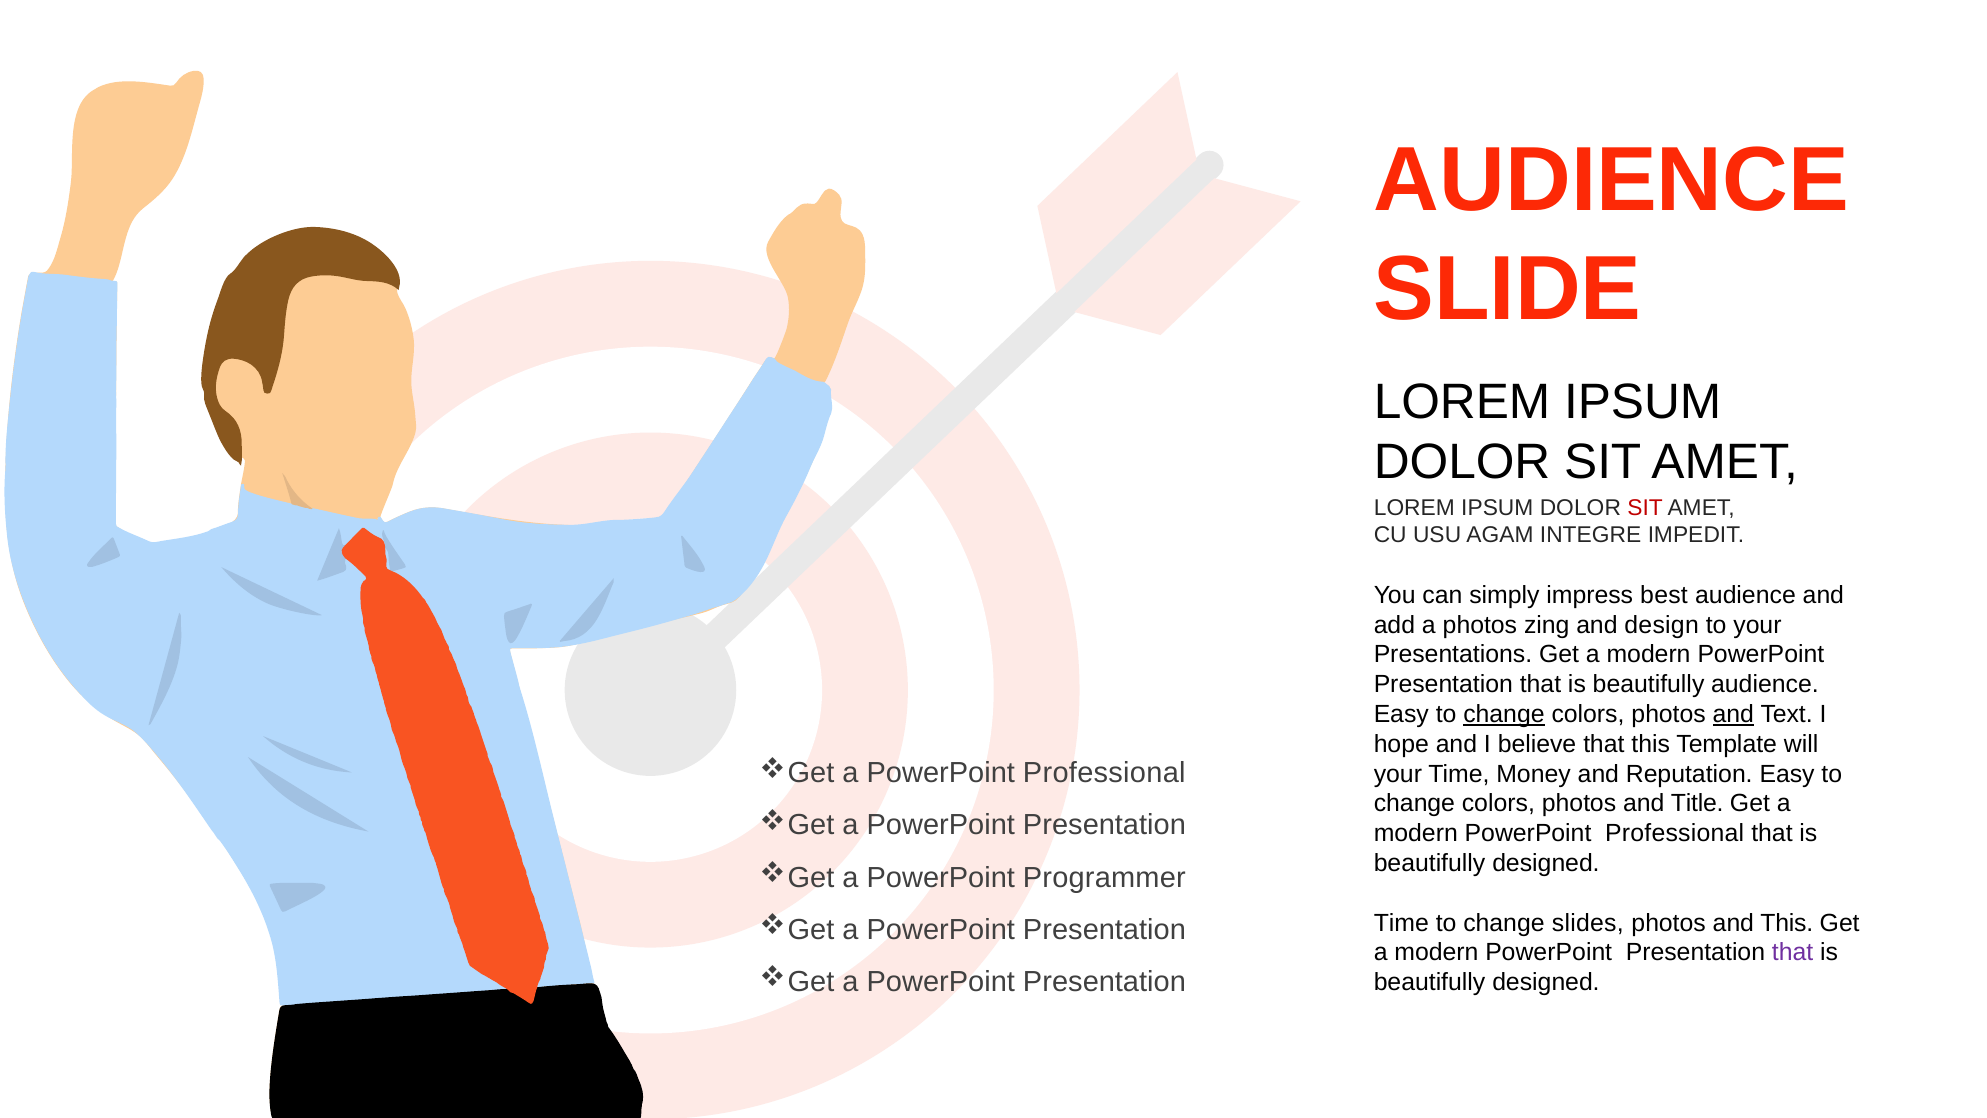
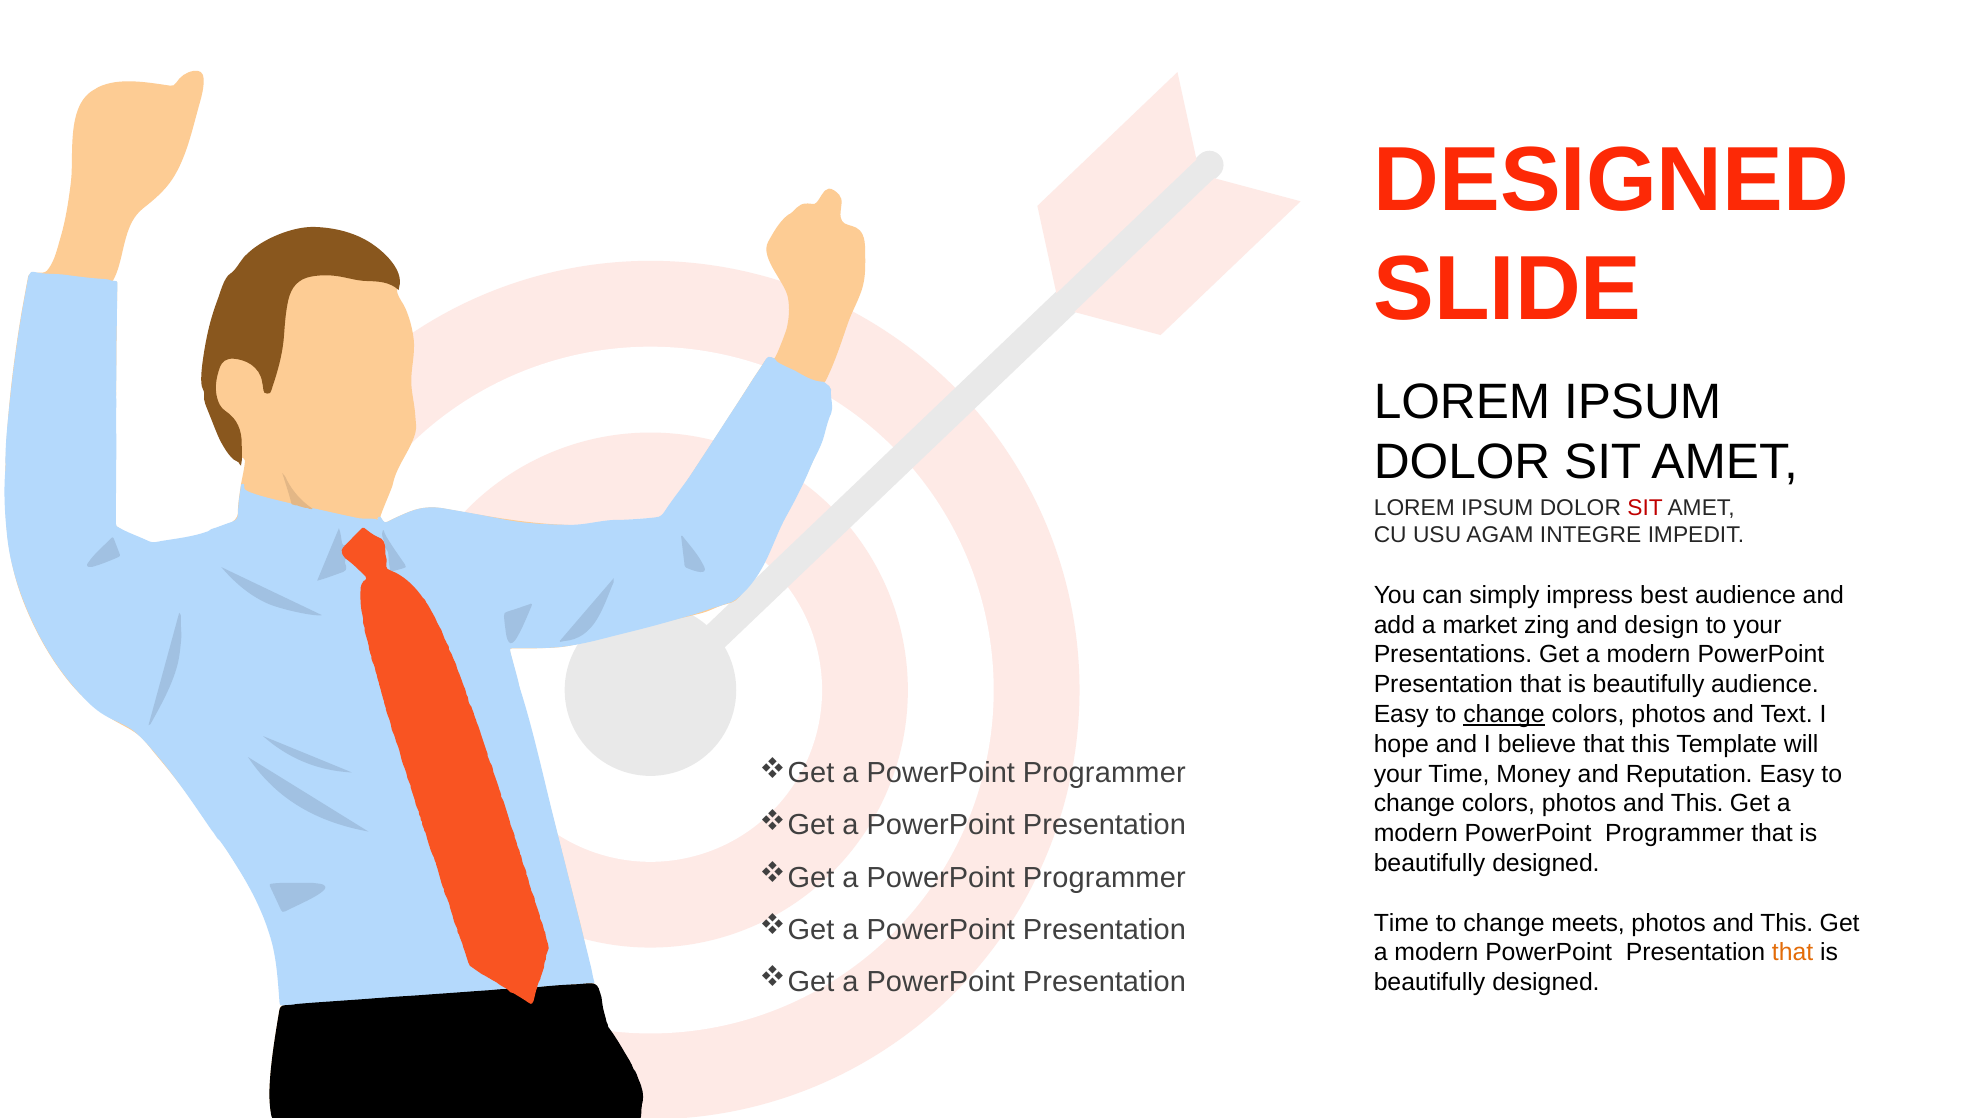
AUDIENCE: AUDIENCE -> DESIGNED (1611, 180)
a photos: photos -> market (1480, 625)
and underline: present -> none (1733, 714)
Professional: Professional -> Programmer (1104, 773)
colors photos and Title: Title -> This (1697, 803)
modern PowerPoint Professional: Professional -> Programmer (1675, 833)
slides: slides -> meets (1588, 923)
that colour: purple -> orange (1793, 952)
